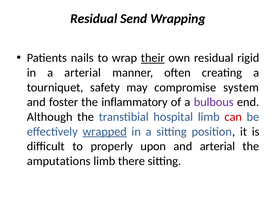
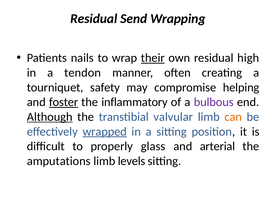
rigid: rigid -> high (248, 58)
a arterial: arterial -> tendon (83, 73)
system: system -> helping (241, 87)
foster underline: none -> present (64, 102)
Although underline: none -> present (50, 117)
hospital: hospital -> valvular (173, 117)
can colour: red -> orange (233, 117)
upon: upon -> glass (153, 146)
there: there -> levels (132, 161)
